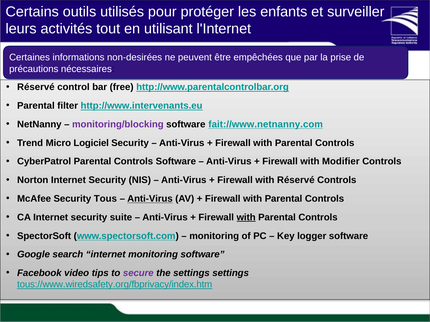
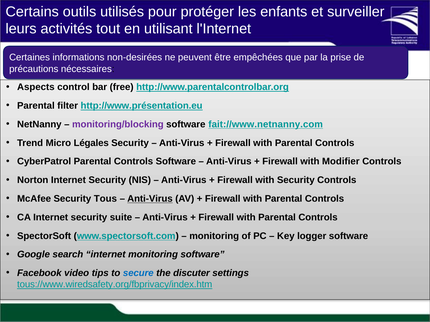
Réservé: Réservé -> Aspects (36, 87)
http://www.intervenants.eu: http://www.intervenants.eu -> http://www.présentation.eu (142, 106)
Logiciel: Logiciel -> Légales (91, 143)
with Réservé: Réservé -> Security (296, 180)
with underline: present -> none (246, 218)
secure colour: purple -> blue (138, 273)
the settings: settings -> discuter (192, 273)
